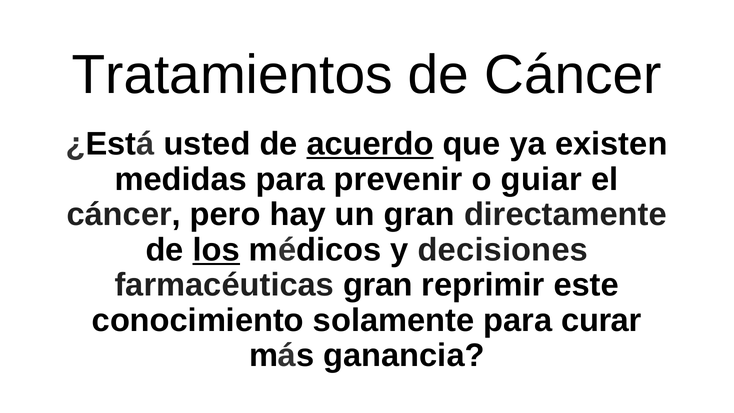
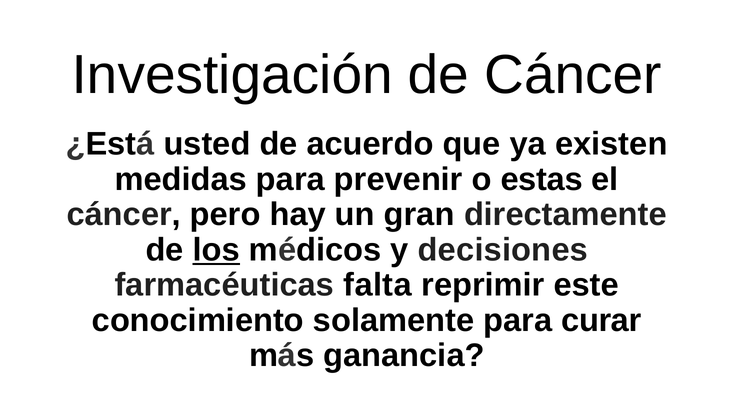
Tratamientos: Tratamientos -> Investigación (232, 75)
acuerdo underline: present -> none (370, 144)
guiar: guiar -> estas (542, 179)
farmacéuticas gran: gran -> falta (378, 285)
